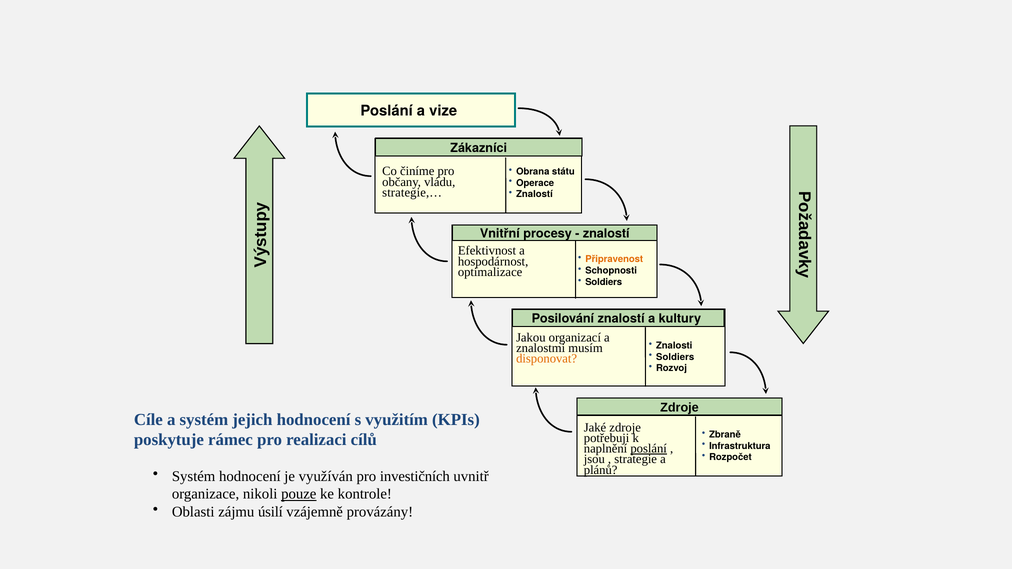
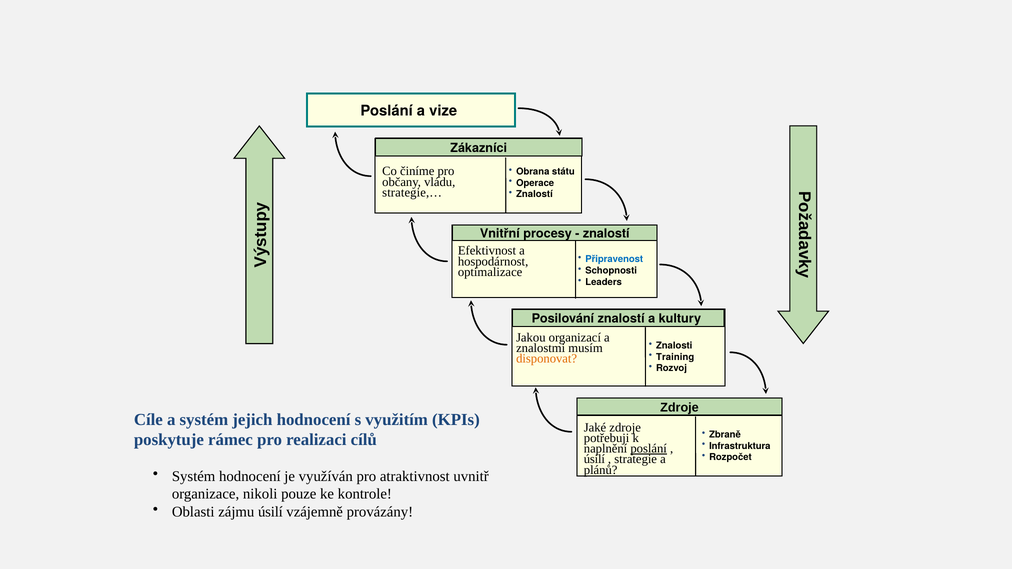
Připravenost colour: orange -> blue (614, 259)
Soldiers: Soldiers -> Leaders (604, 282)
Soldiers: Soldiers -> Training (675, 357)
jsou: jsou -> úsilí (594, 460)
investičních: investičních -> atraktivnost (415, 477)
pouze underline: present -> none (299, 494)
